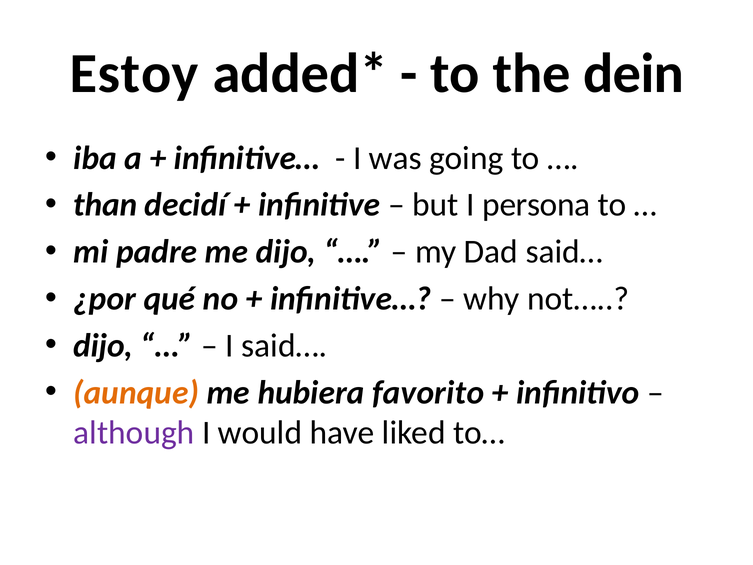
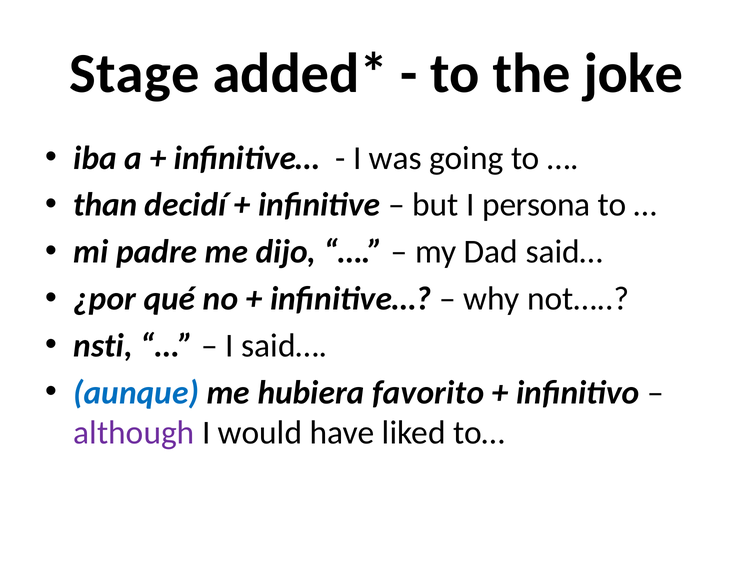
Estoy: Estoy -> Stage (134, 74)
dein: dein -> joke (633, 74)
dijo: dijo -> nsti (103, 345)
aunque colour: orange -> blue (136, 392)
